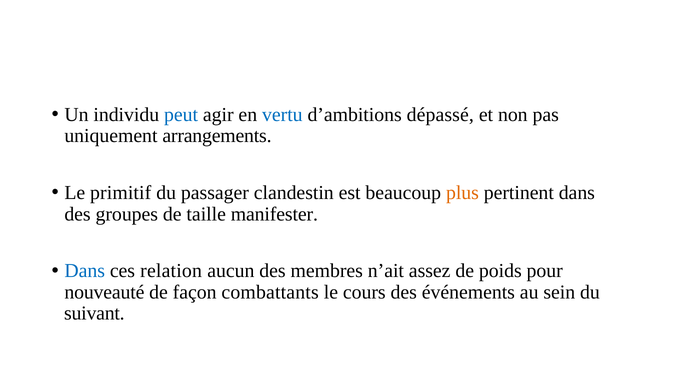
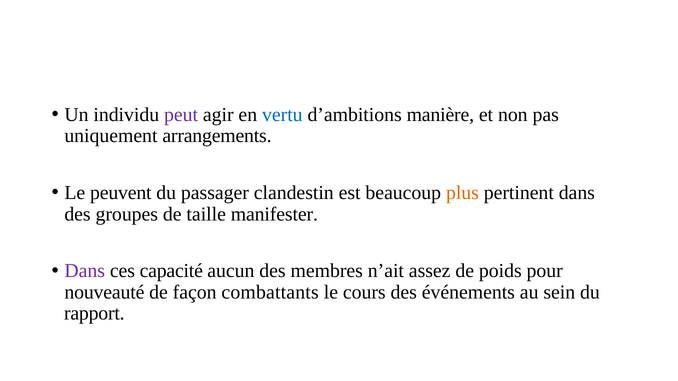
peut colour: blue -> purple (181, 115)
dépassé: dépassé -> manière (440, 115)
primitif: primitif -> peuvent (121, 193)
Dans colour: blue -> purple (85, 271)
relation: relation -> capacité (171, 271)
suivant: suivant -> rapport (94, 314)
